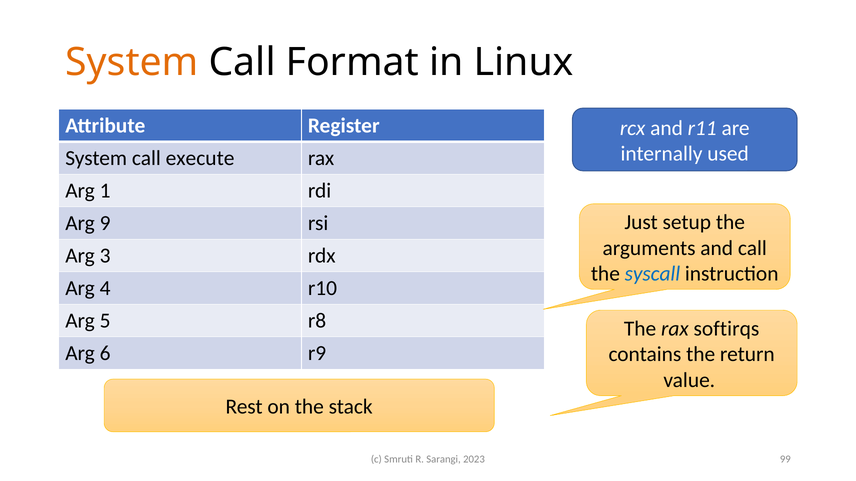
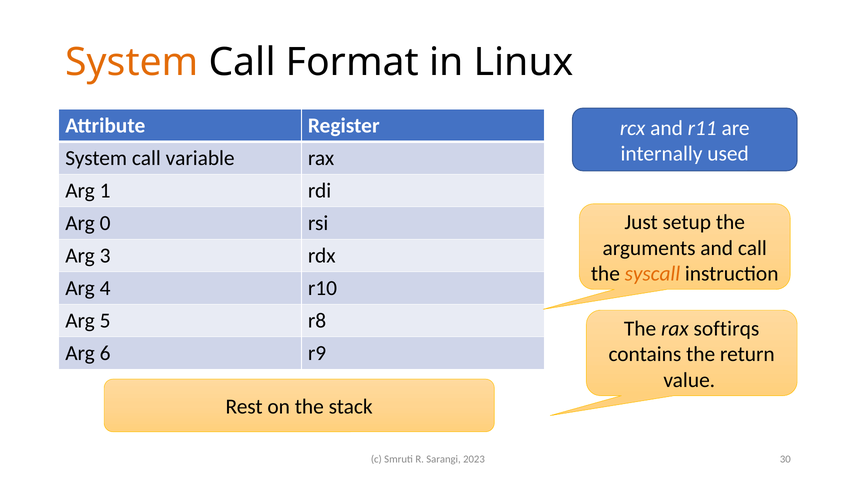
execute: execute -> variable (200, 158)
9: 9 -> 0 (105, 223)
syscall colour: blue -> orange (652, 274)
99: 99 -> 30 (785, 460)
